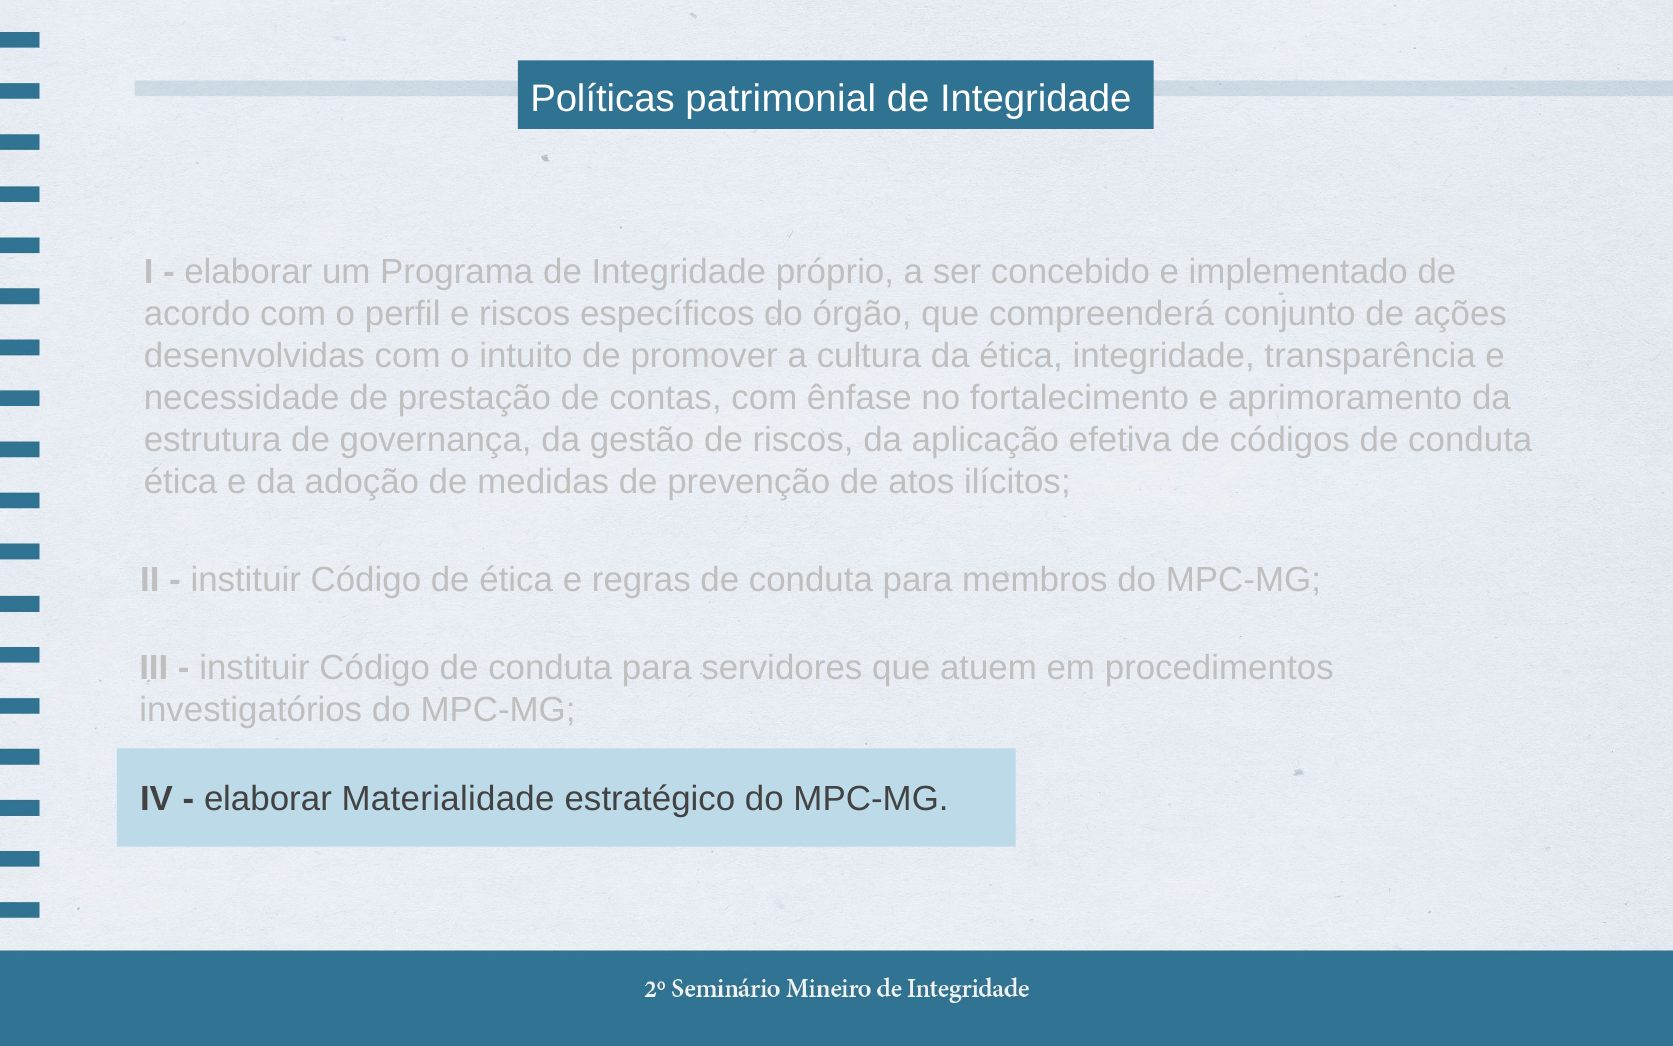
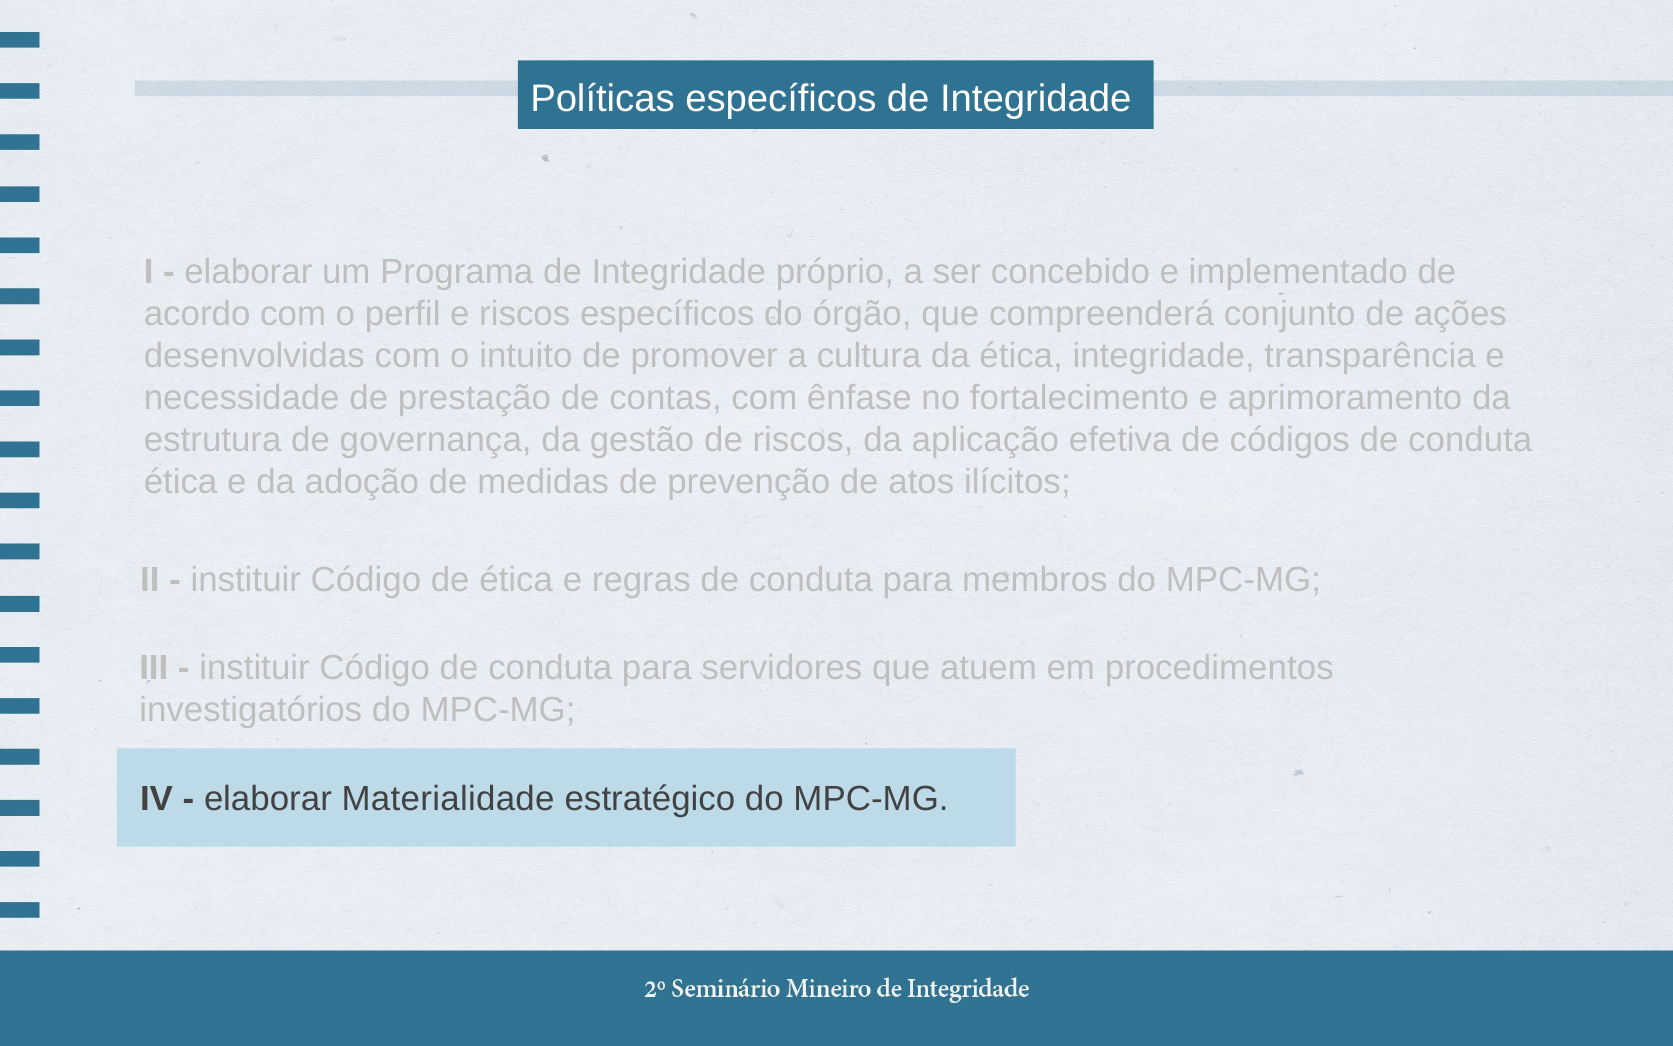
Políticas patrimonial: patrimonial -> específicos (781, 99)
